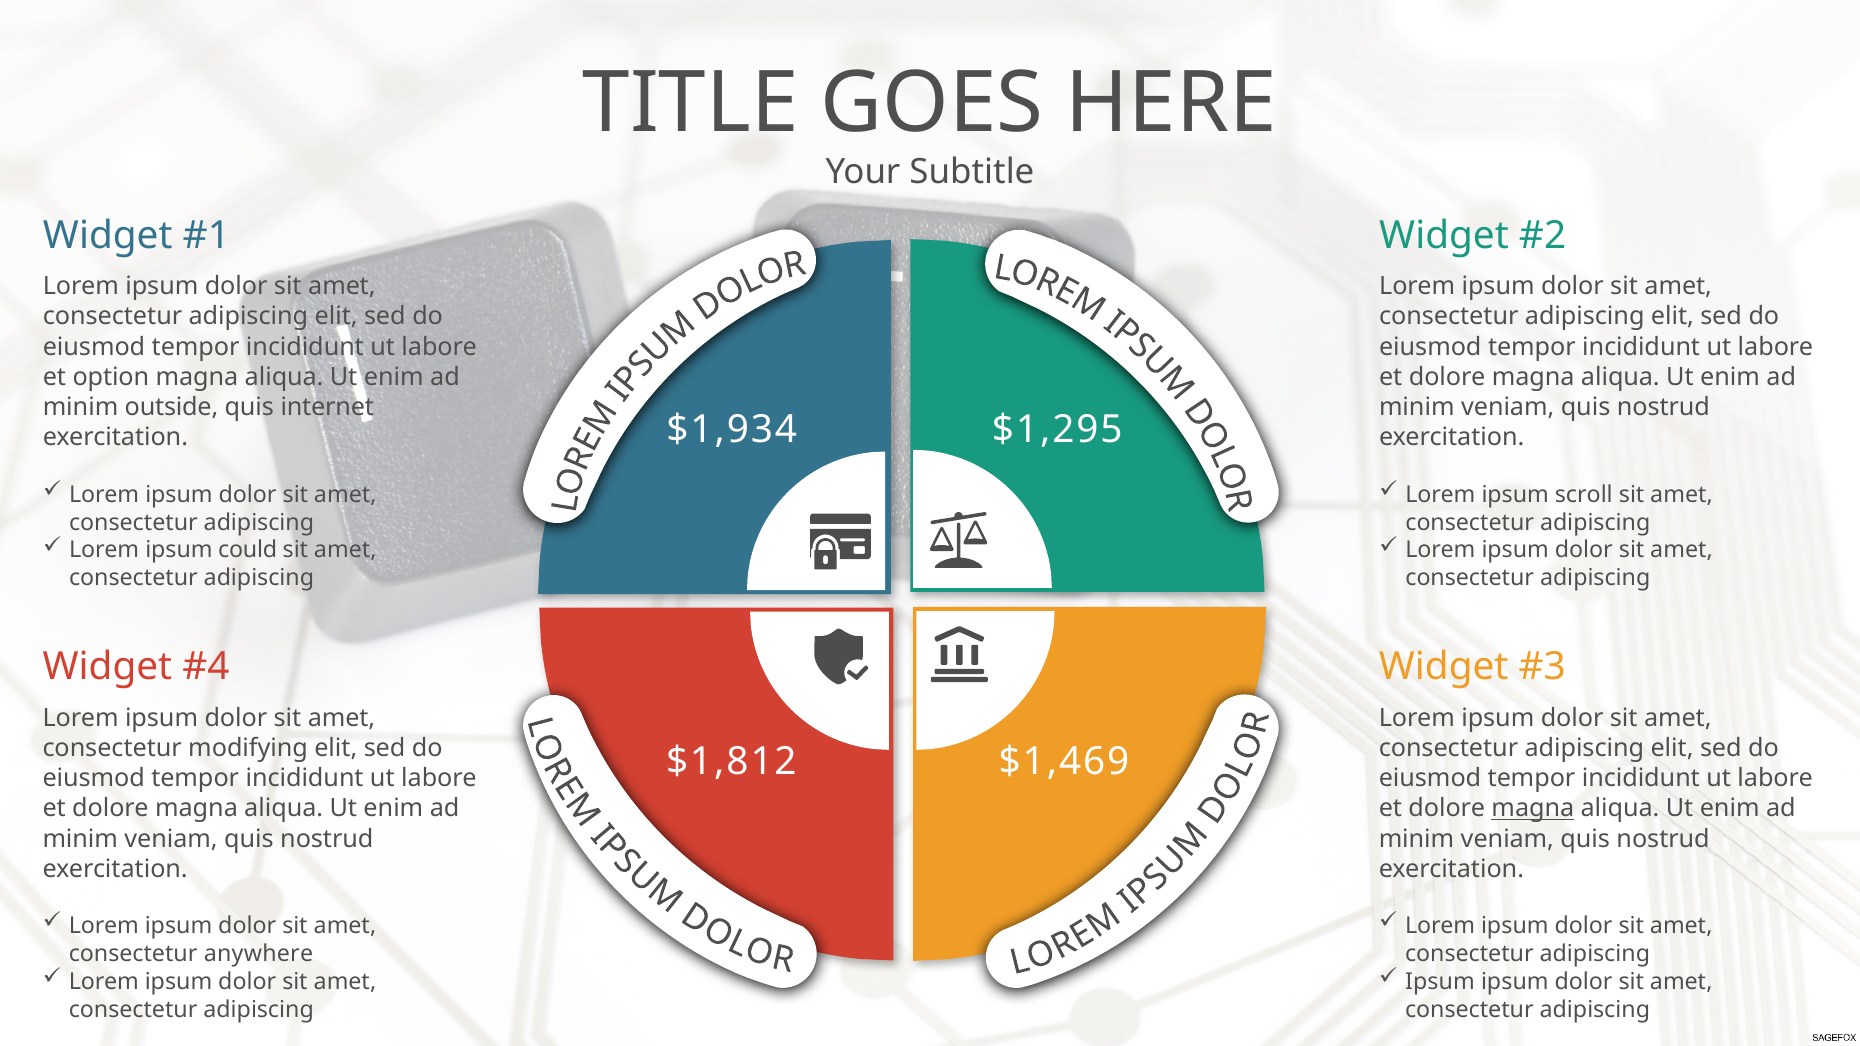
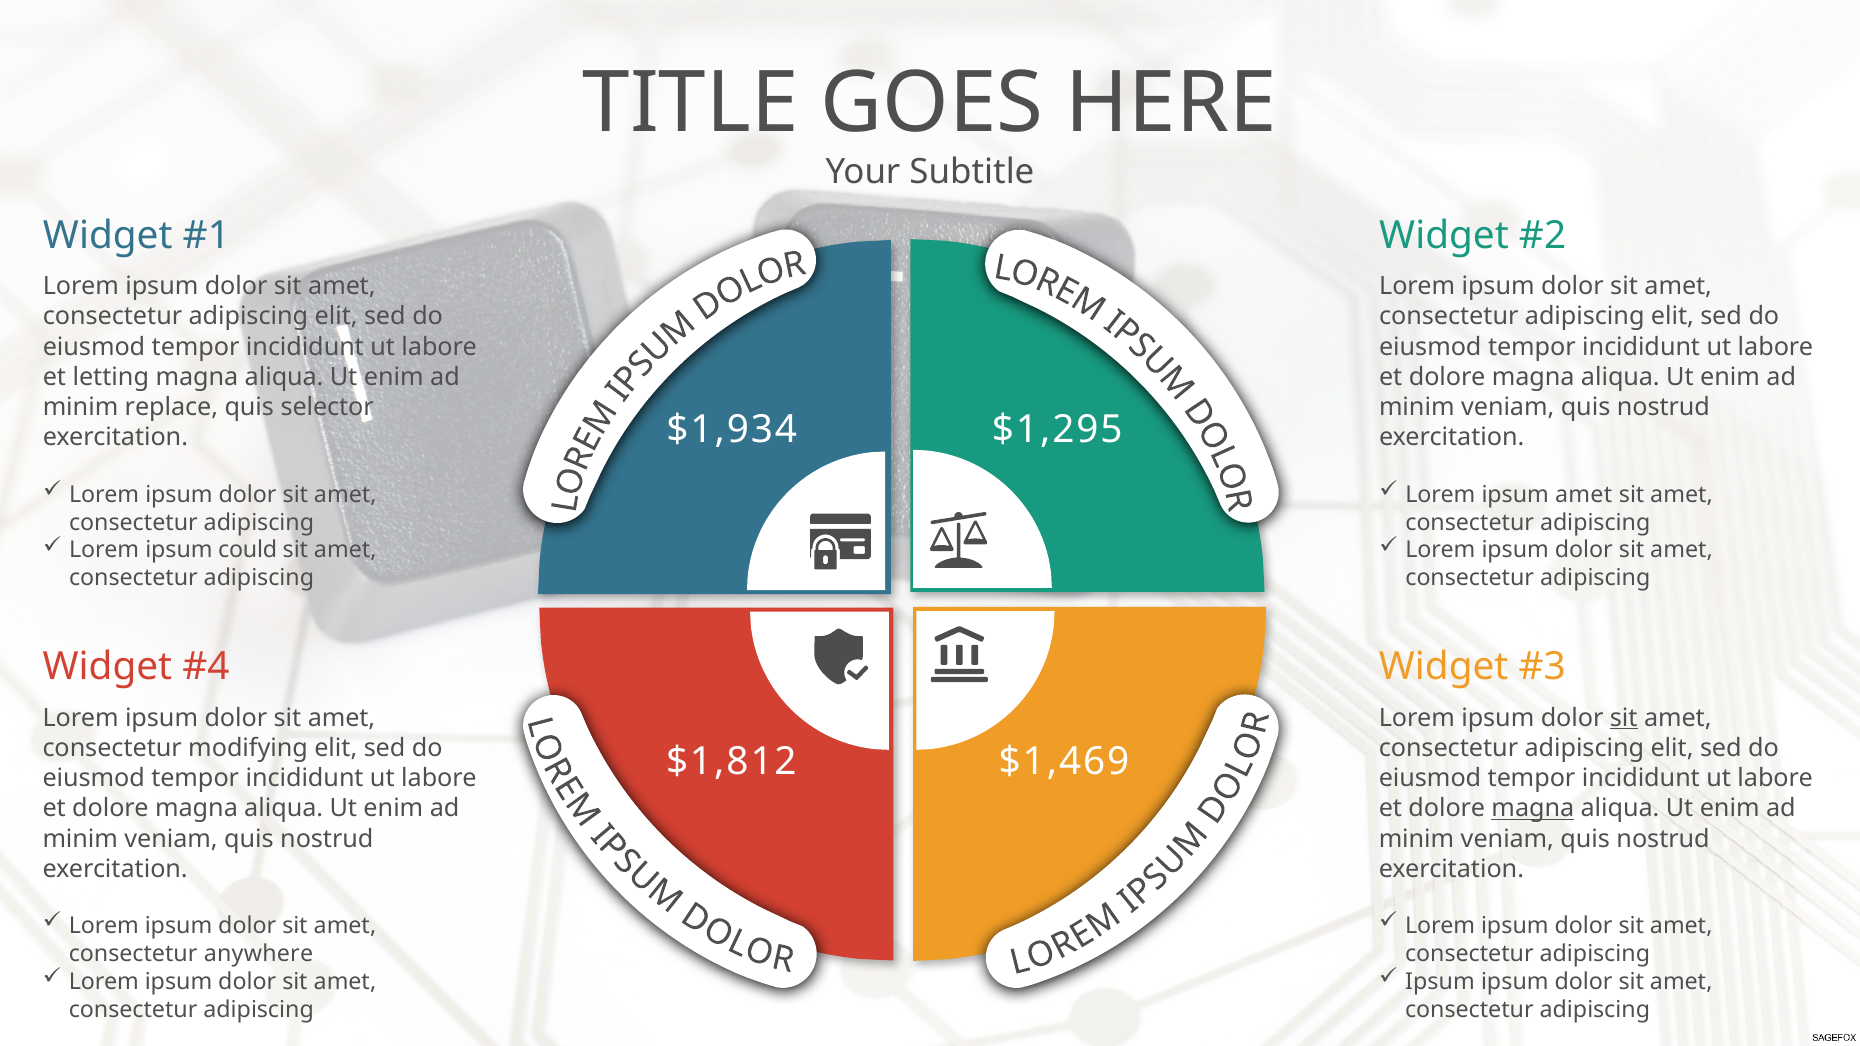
option: option -> letting (111, 377)
outside: outside -> replace (171, 407)
internet: internet -> selector (327, 407)
ipsum scroll: scroll -> amet (1584, 495)
sit underline: none -> present (1624, 718)
